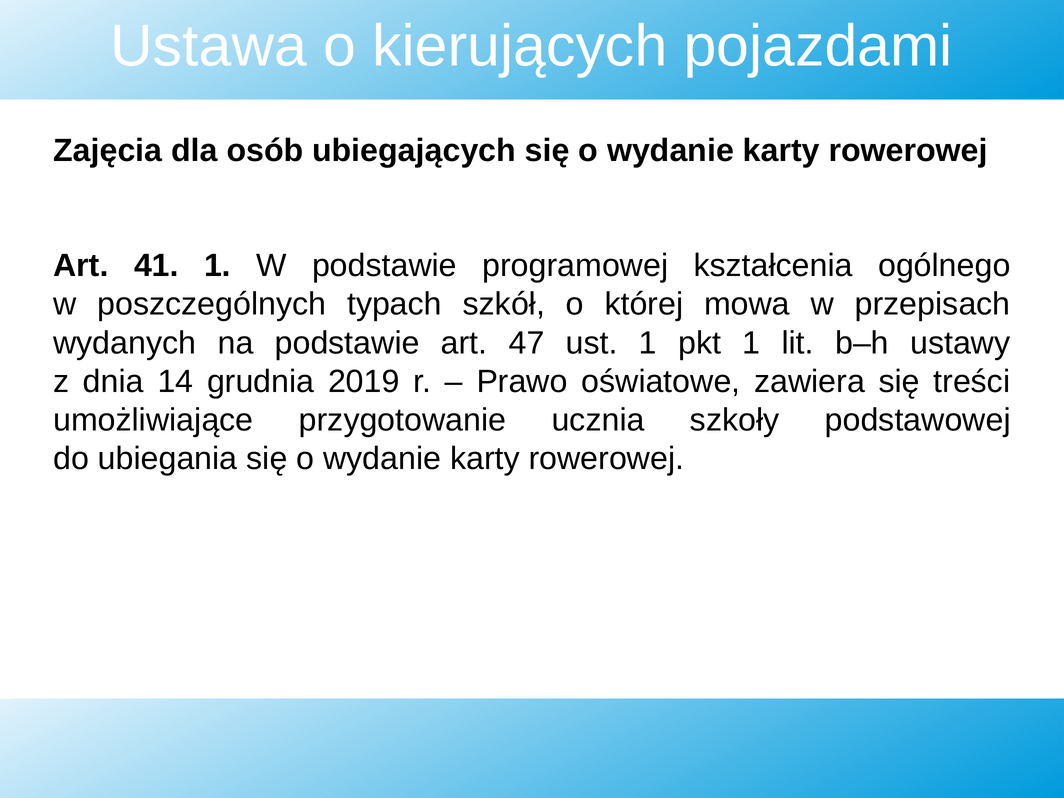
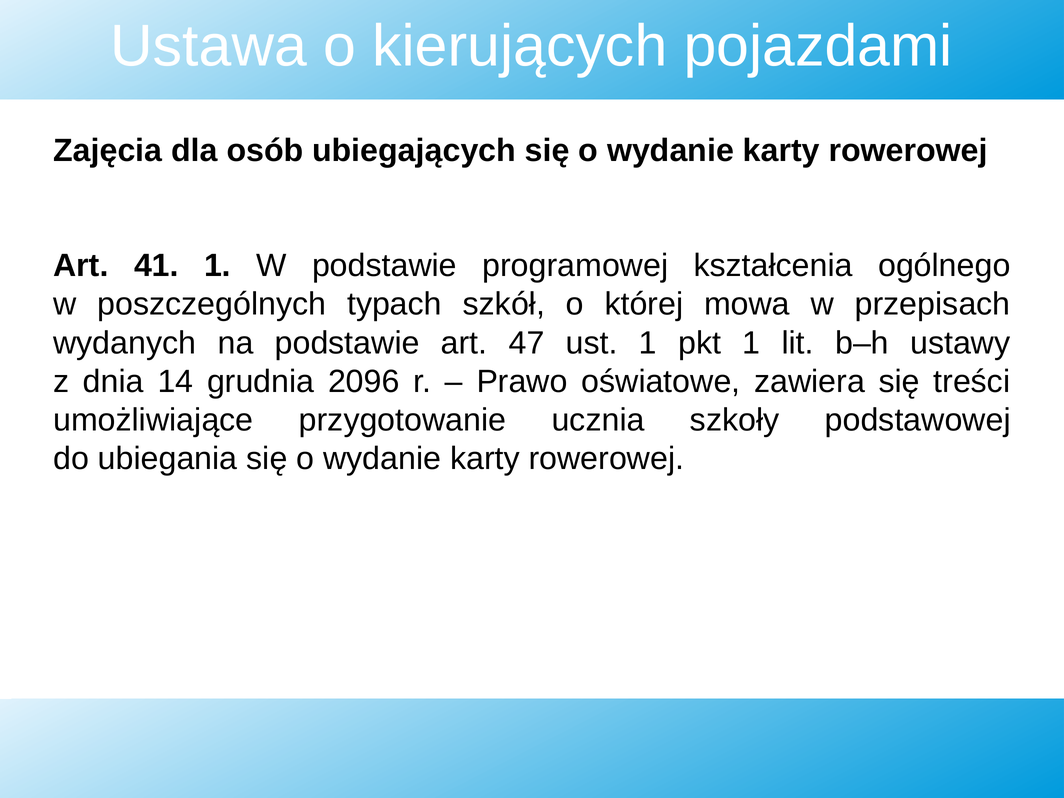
2019: 2019 -> 2096 (364, 382)
